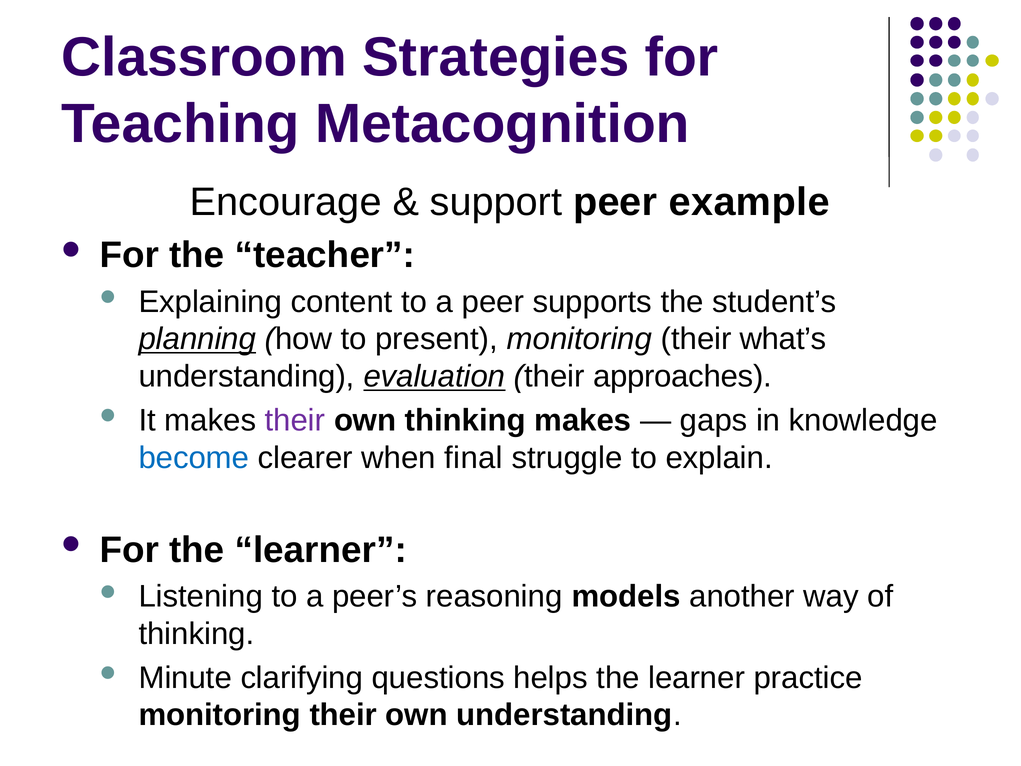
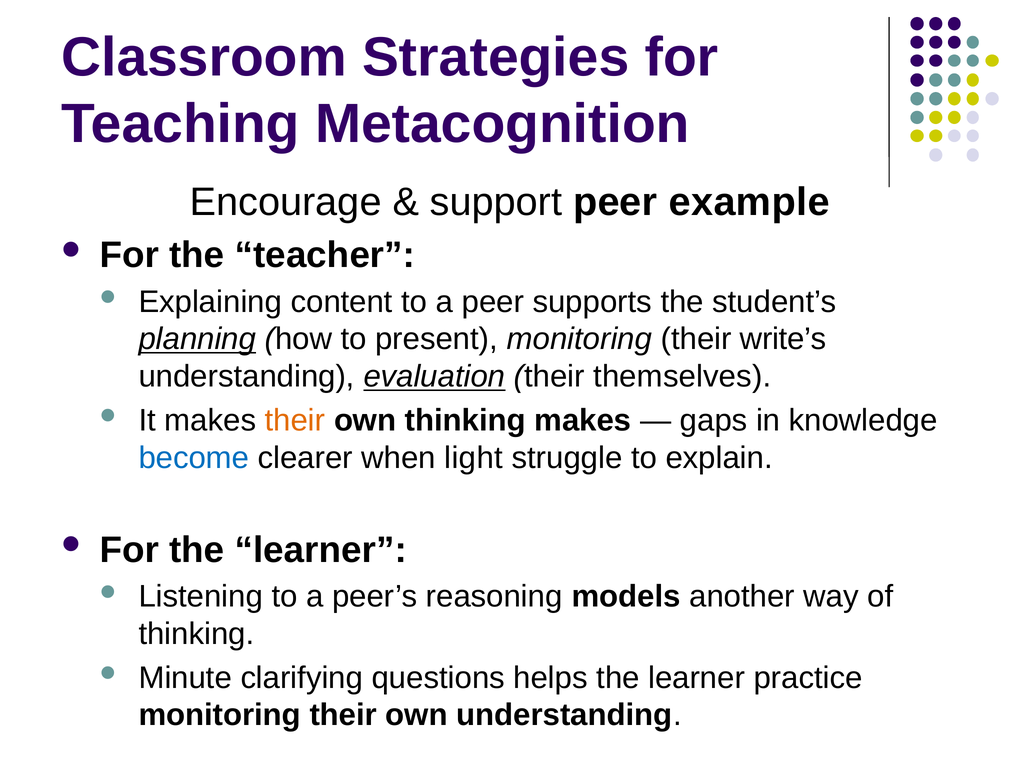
what’s: what’s -> write’s (783, 339)
approaches: approaches -> themselves (682, 376)
their colour: purple -> orange (295, 420)
final: final -> light (474, 458)
